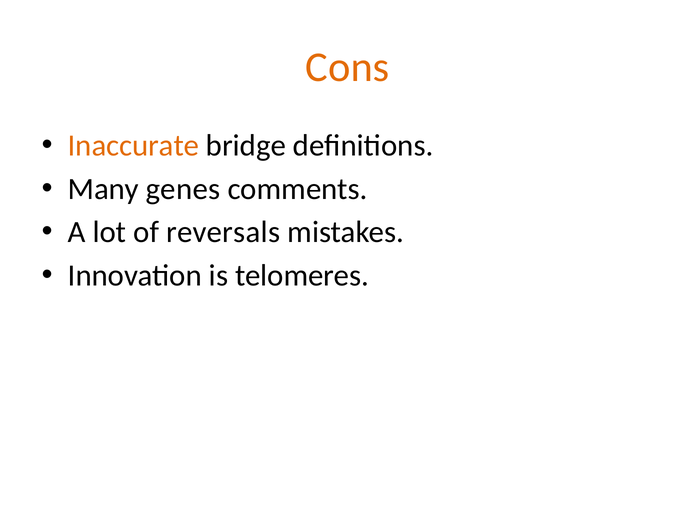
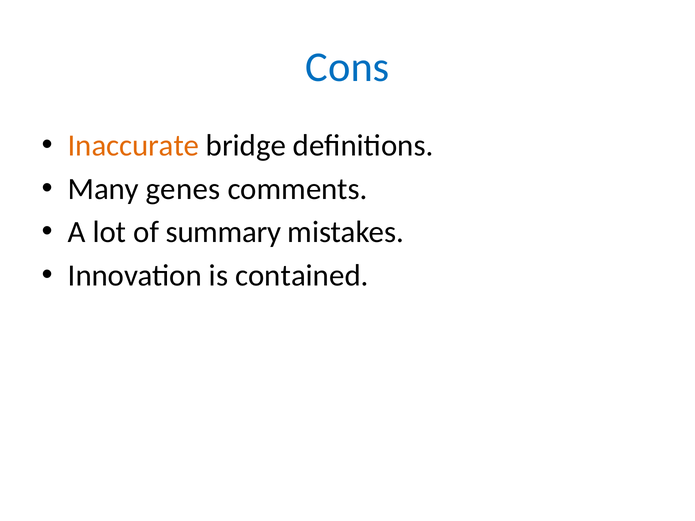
Cons colour: orange -> blue (347, 67)
reversals: reversals -> summary (223, 232)
telomeres: telomeres -> contained (302, 276)
